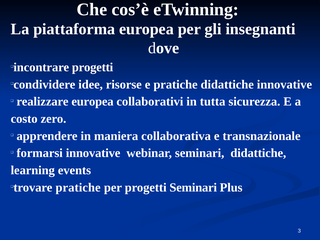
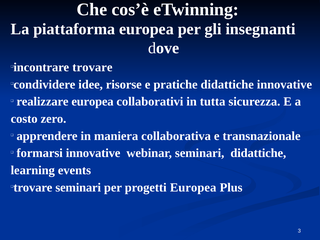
incontrare progetti: progetti -> trovare (92, 67)
trovare pratiche: pratiche -> seminari (78, 187)
progetti Seminari: Seminari -> Europea (193, 187)
